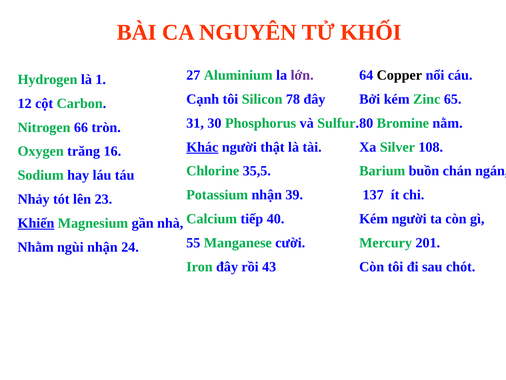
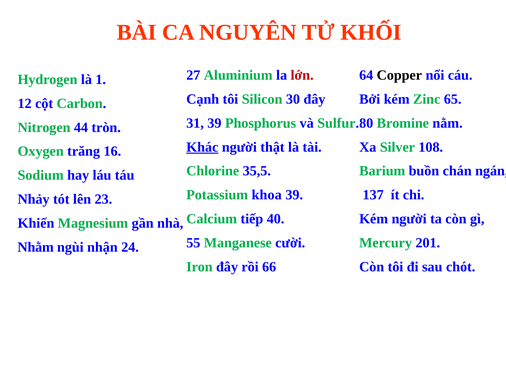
lớn colour: purple -> red (302, 75)
78: 78 -> 30 (293, 99)
31 30: 30 -> 39 (214, 123)
66: 66 -> 44 (81, 127)
Potassium nhận: nhận -> khoa (267, 195)
Khiến underline: present -> none (36, 223)
43: 43 -> 66 (269, 266)
